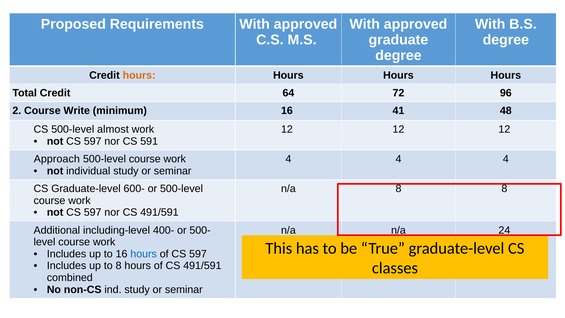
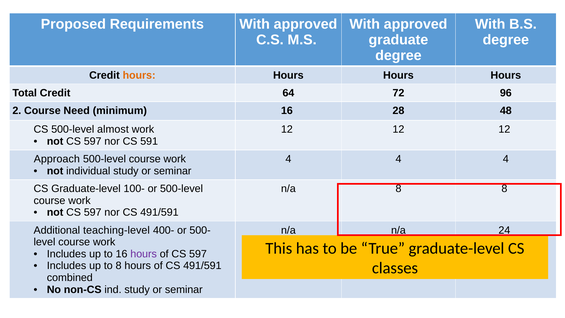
Write: Write -> Need (77, 111)
41: 41 -> 28 (398, 111)
600-: 600- -> 100- (134, 189)
including-level: including-level -> teaching-level (116, 230)
hours colour: blue -> purple (144, 254)
